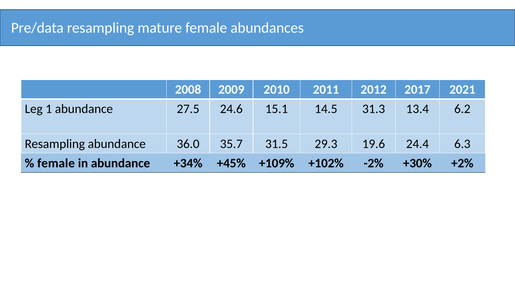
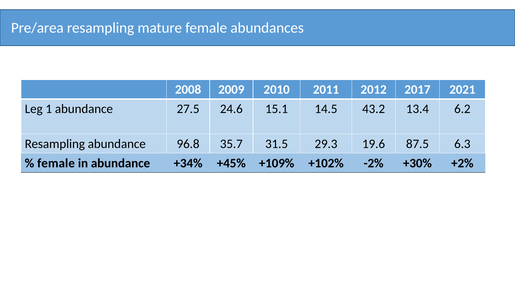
Pre/data: Pre/data -> Pre/area (37, 28)
31.3: 31.3 -> 43.2 (374, 109)
36.0: 36.0 -> 96.8 (188, 144)
24.4: 24.4 -> 87.5 (417, 144)
